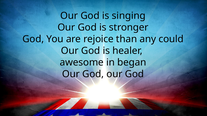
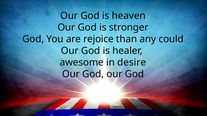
singing: singing -> heaven (129, 16)
began: began -> desire (132, 63)
